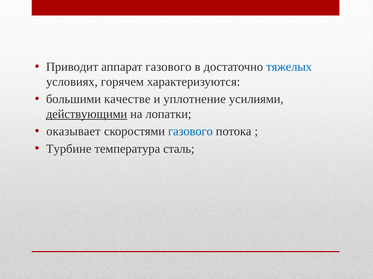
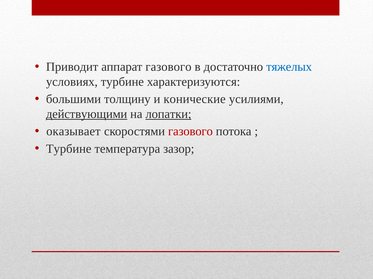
условиях горячем: горячем -> турбине (122, 82)
качестве: качестве -> толщину (127, 99)
уплотнение: уплотнение -> конические (195, 99)
лопатки underline: none -> present (168, 114)
газового colour: blue -> red (190, 132)
сталь: сталь -> зазор (179, 149)
